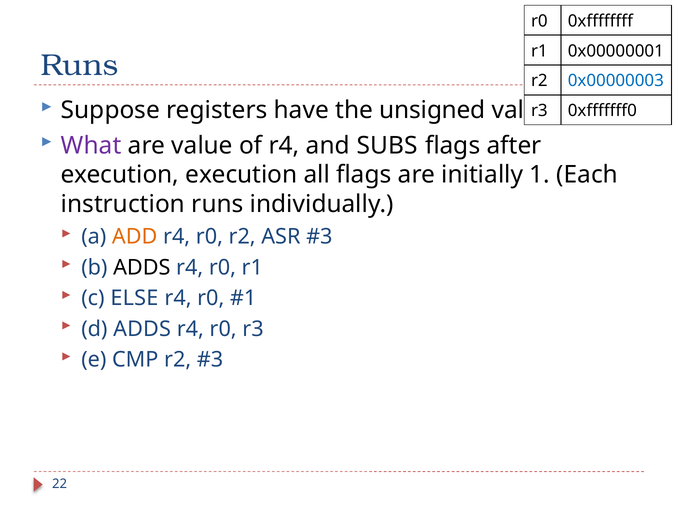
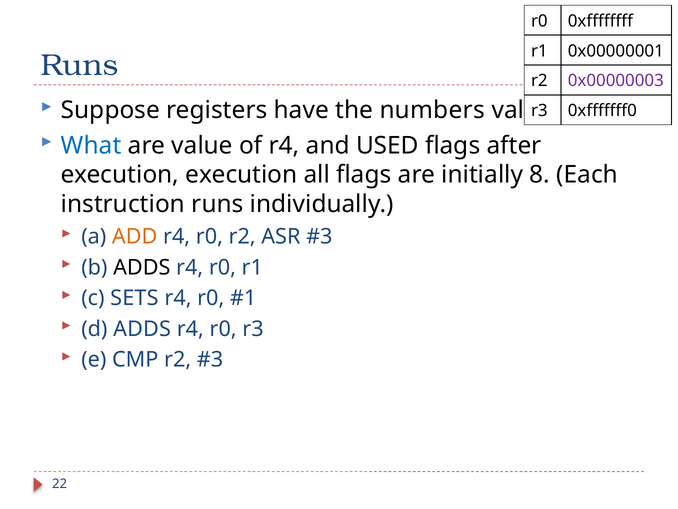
0x00000003 colour: blue -> purple (616, 81)
unsigned: unsigned -> numbers (432, 110)
What colour: purple -> blue (91, 145)
SUBS: SUBS -> USED (387, 145)
1: 1 -> 8 (540, 175)
ELSE: ELSE -> SETS (134, 298)
